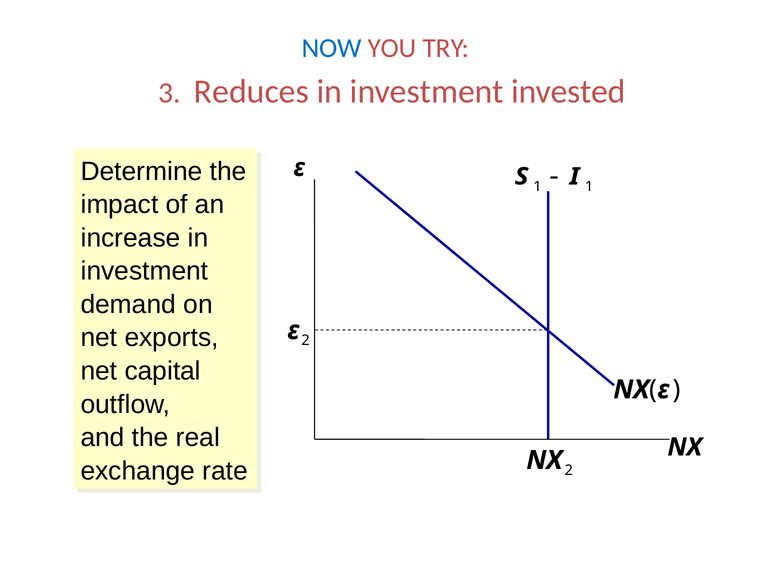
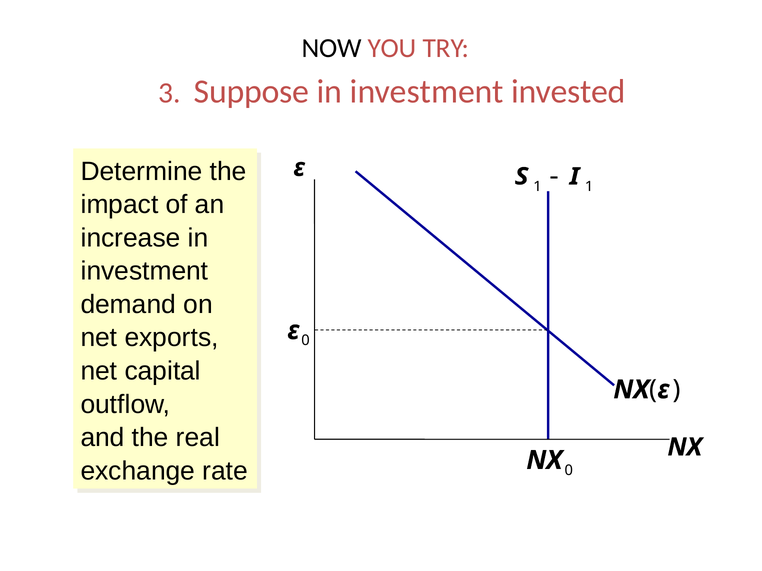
NOW colour: blue -> black (332, 48)
Reduces: Reduces -> Suppose (252, 92)
ε 2: 2 -> 0 (306, 341)
NX 2: 2 -> 0 (569, 471)
